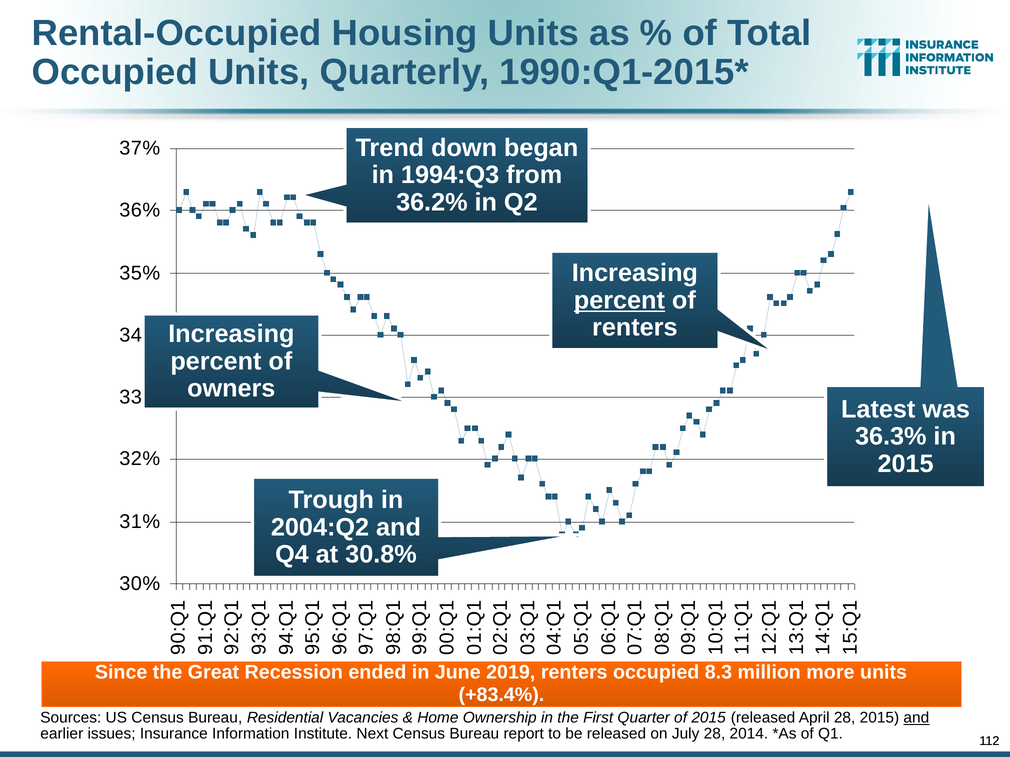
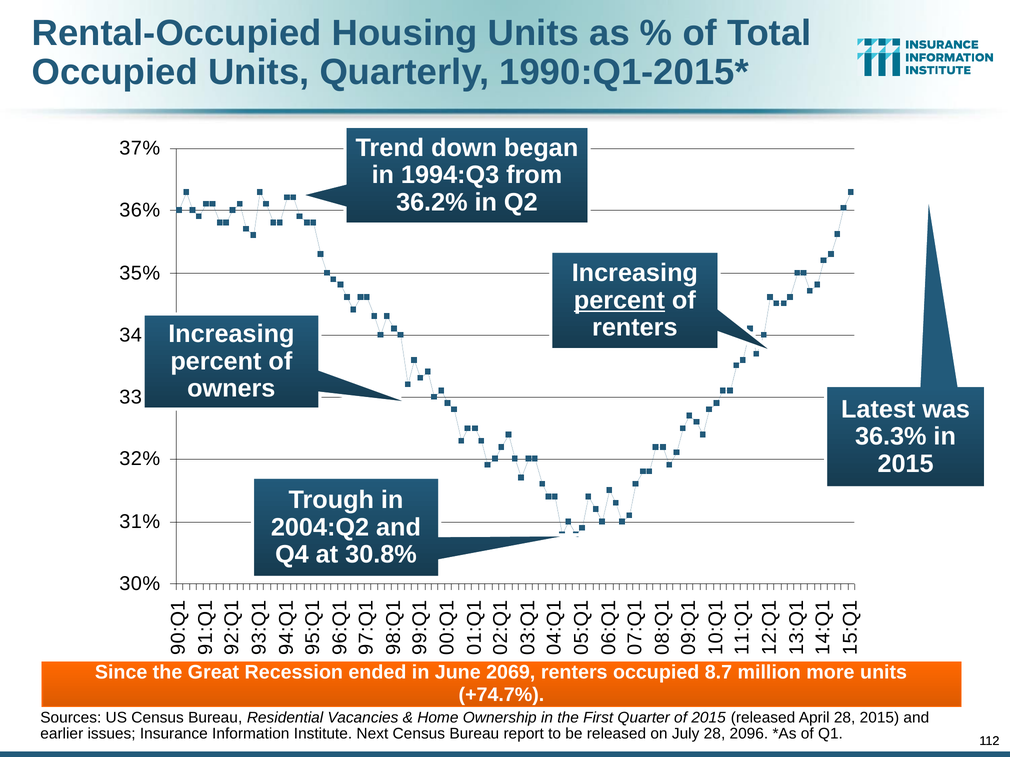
2019: 2019 -> 2069 (511, 673)
8.3: 8.3 -> 8.7 (718, 673)
+83.4%: +83.4% -> +74.7% (501, 695)
and underline: present -> none (916, 718)
2014: 2014 -> 2096 (749, 734)
